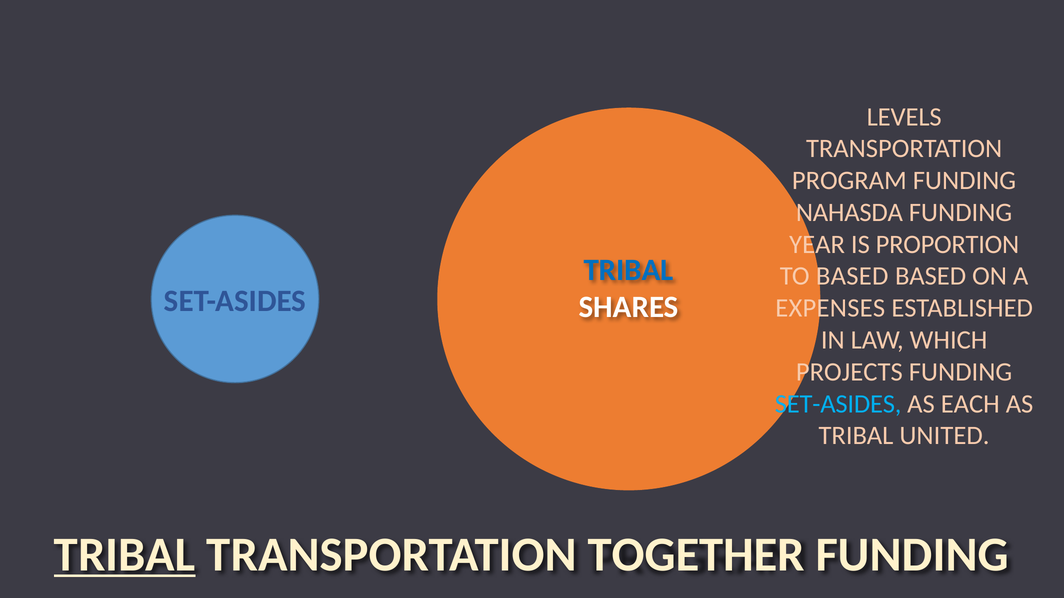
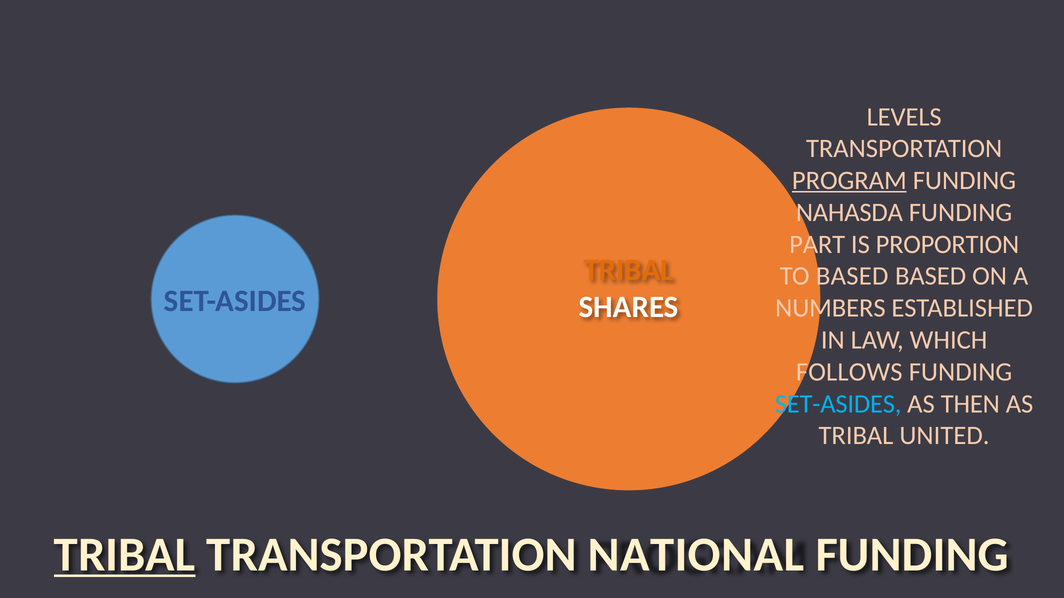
PROGRAM underline: none -> present (849, 181)
YEAR: YEAR -> PART (817, 245)
TRIBAL colour: blue -> orange (629, 270)
EXPENSES: EXPENSES -> NUMBERS (830, 308)
PROJECTS: PROJECTS -> FOLLOWS (849, 372)
EACH: EACH -> THEN (970, 404)
TOGETHER: TOGETHER -> NATIONAL (696, 555)
